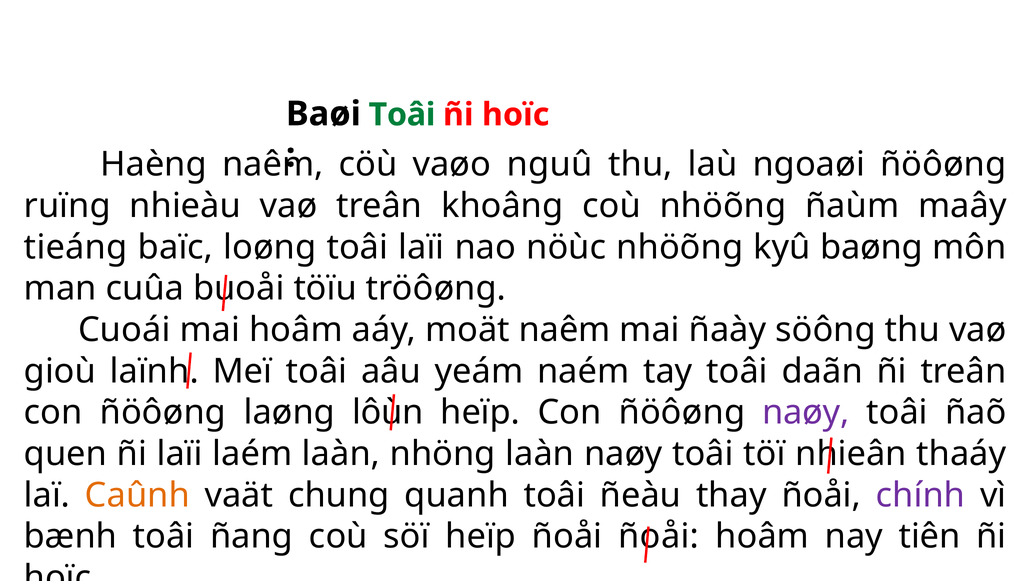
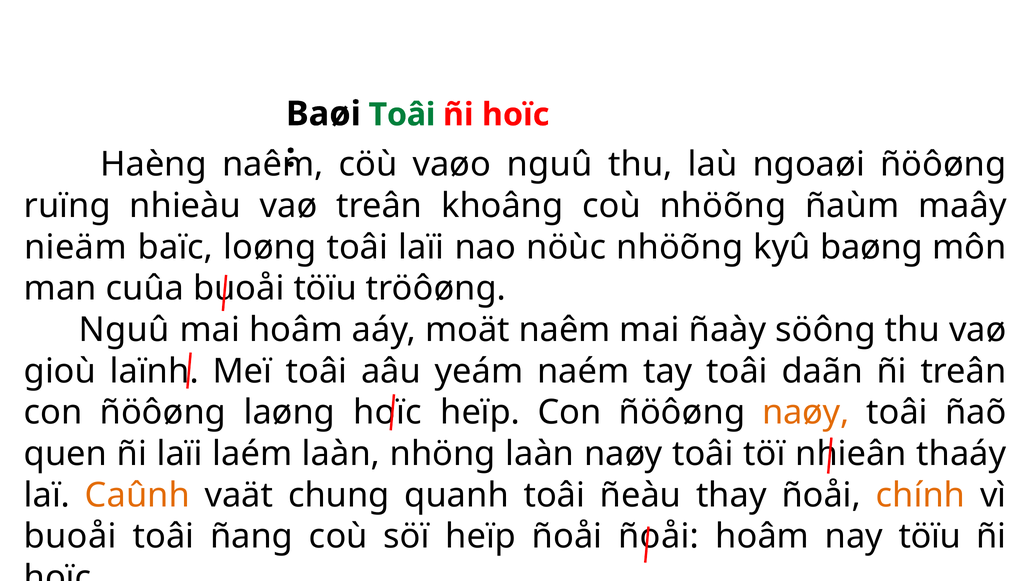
tieáng: tieáng -> nieäm (76, 247)
Cuoái: Cuoái -> Nguû (124, 330)
laøng lôùn: lôùn -> hoïc (387, 413)
naøy colour: purple -> orange (806, 413)
chính colour: purple -> orange (920, 495)
bænh: bænh -> buoåi (70, 537)
nay tiên: tiên -> töïu (930, 537)
